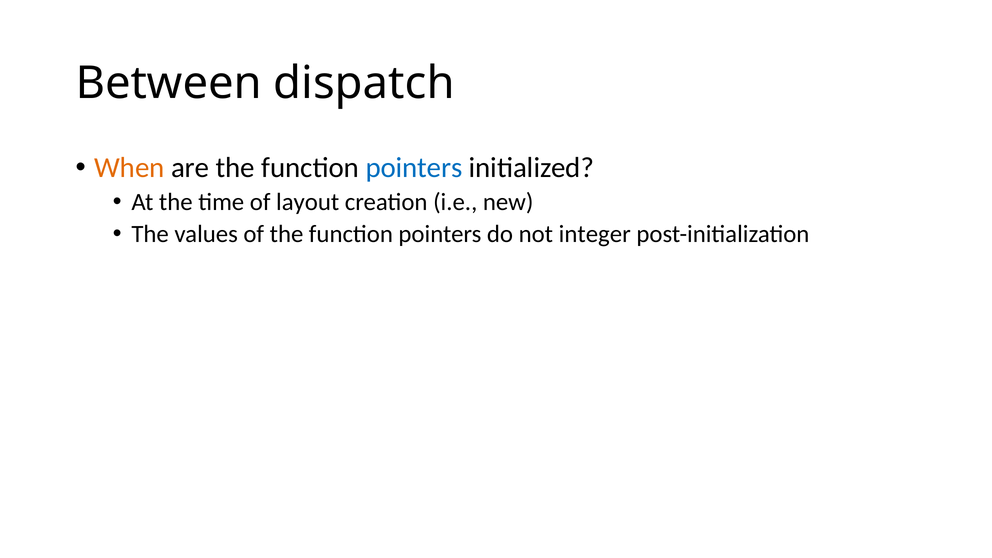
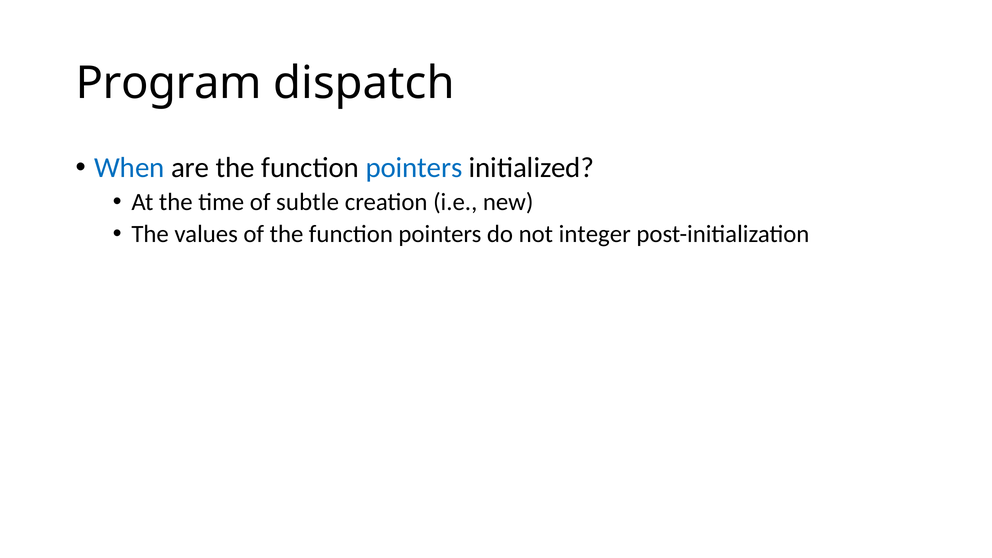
Between: Between -> Program (169, 83)
When colour: orange -> blue (129, 168)
layout: layout -> subtle (308, 202)
